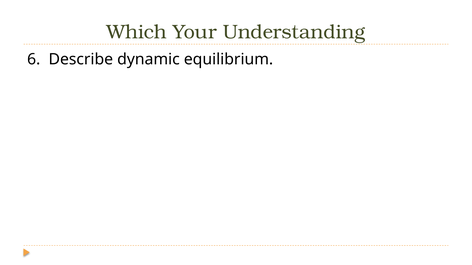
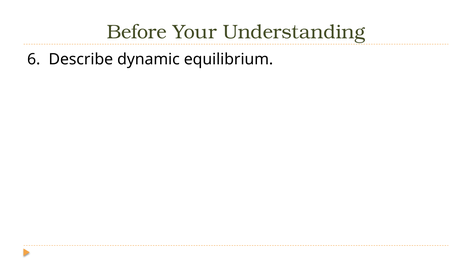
Which: Which -> Before (137, 32)
